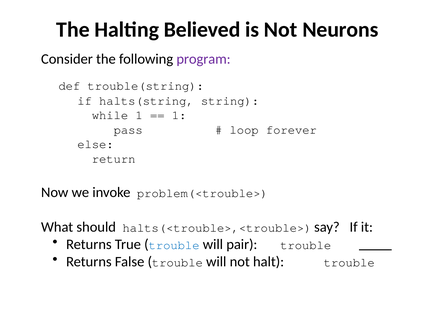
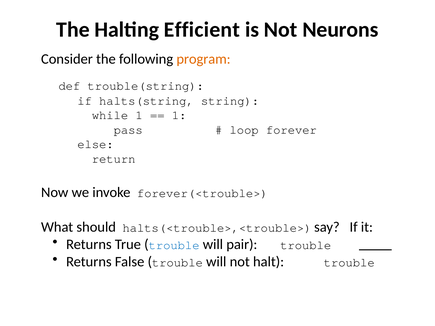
Believed: Believed -> Efficient (202, 30)
program colour: purple -> orange (204, 59)
problem(<trouble>: problem(<trouble> -> forever(<trouble> (202, 193)
